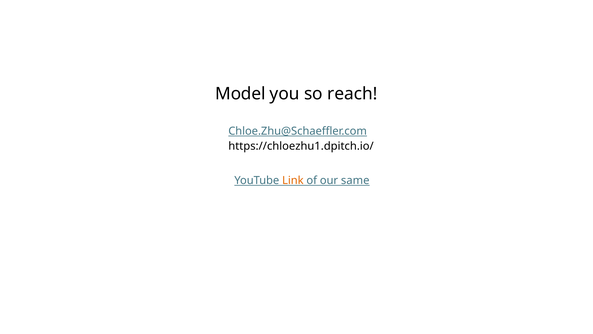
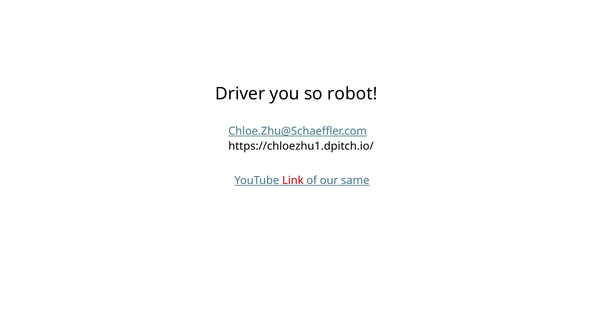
Model: Model -> Driver (240, 94)
reach: reach -> robot (352, 94)
Link colour: orange -> red (293, 180)
